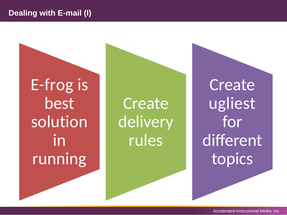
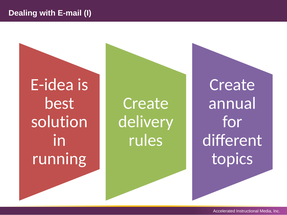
E-frog: E-frog -> E-idea (52, 85)
ugliest: ugliest -> annual (232, 103)
